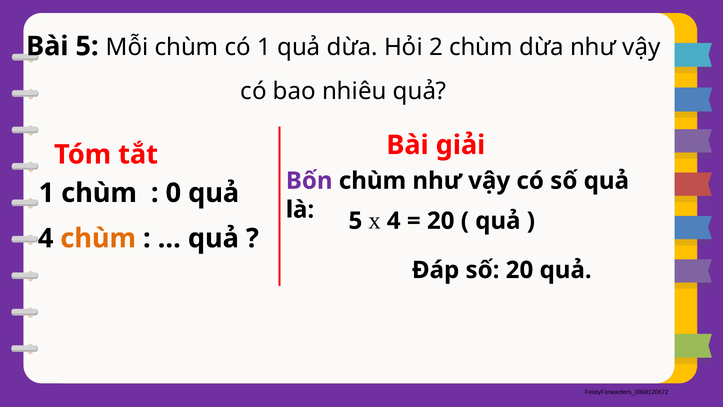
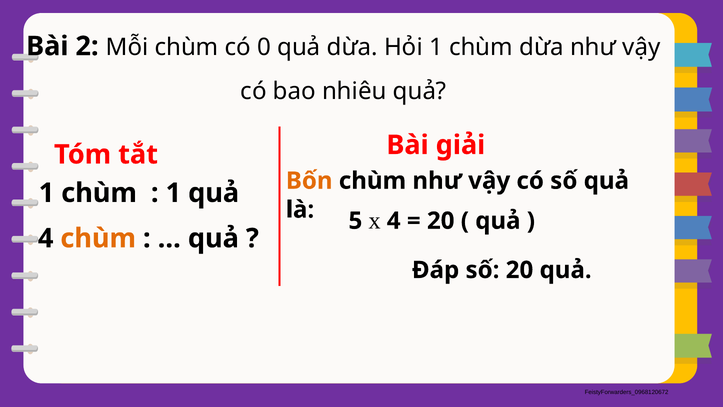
Bài 5: 5 -> 2 (87, 46)
có 1: 1 -> 0 (264, 47)
Hỏi 2: 2 -> 1 (436, 47)
Bốn colour: purple -> orange (309, 181)
0: 0 -> 1 (173, 193)
